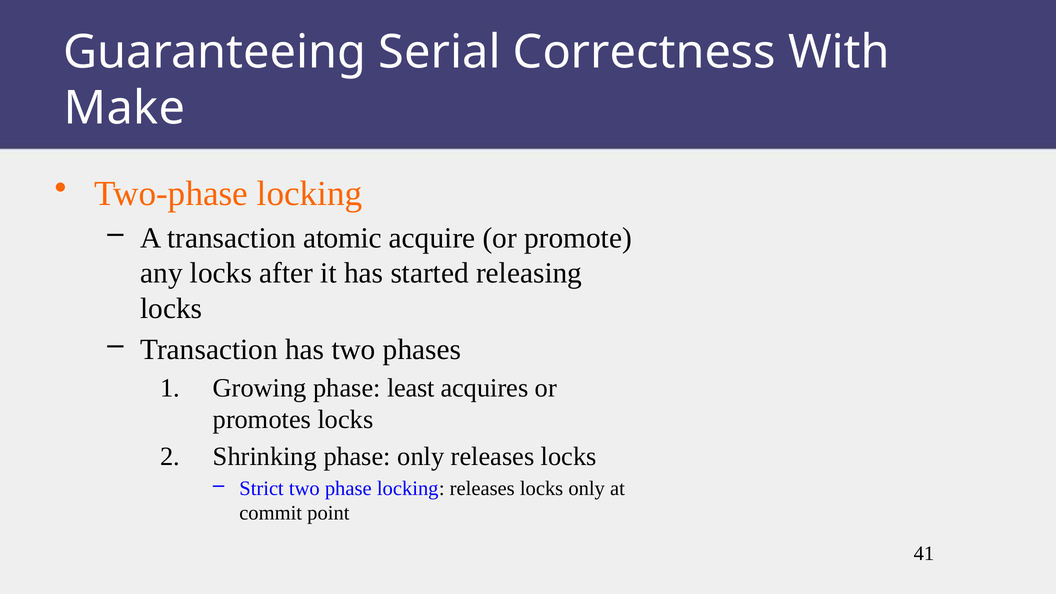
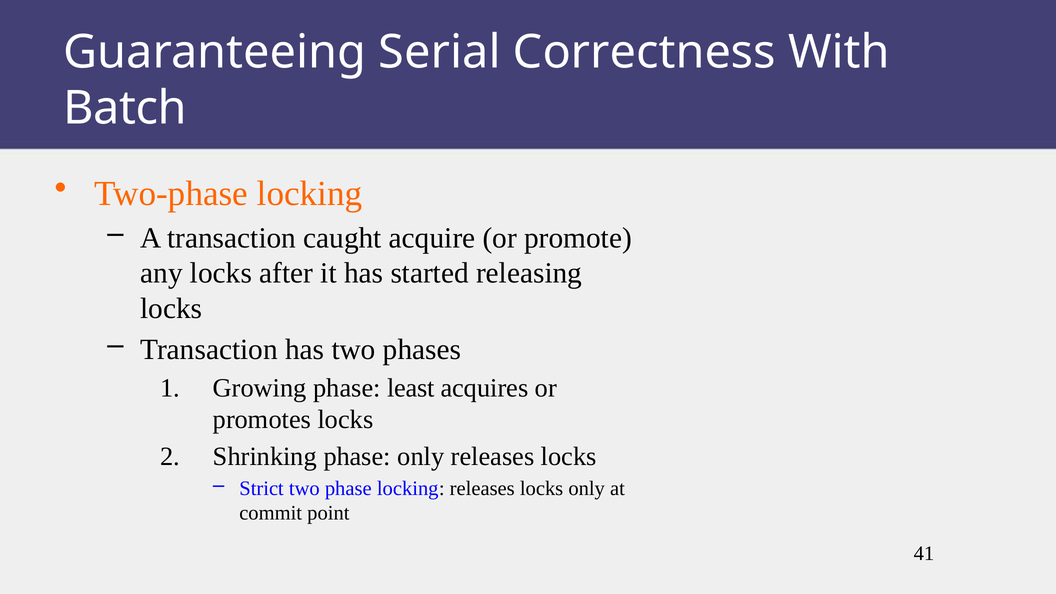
Make: Make -> Batch (125, 108)
atomic: atomic -> caught (342, 238)
